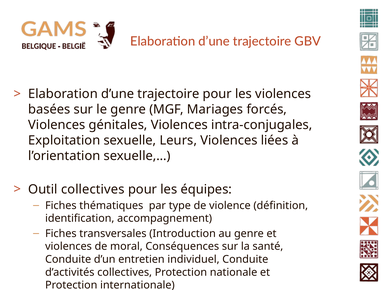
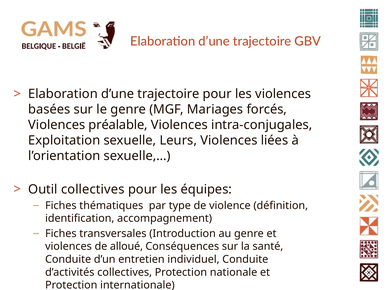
génitales: génitales -> préalable (118, 125)
moral: moral -> alloué (126, 247)
